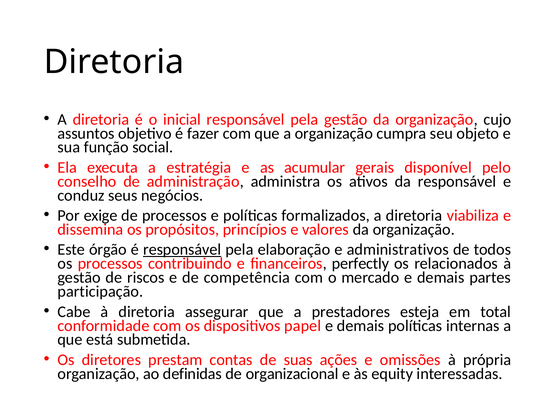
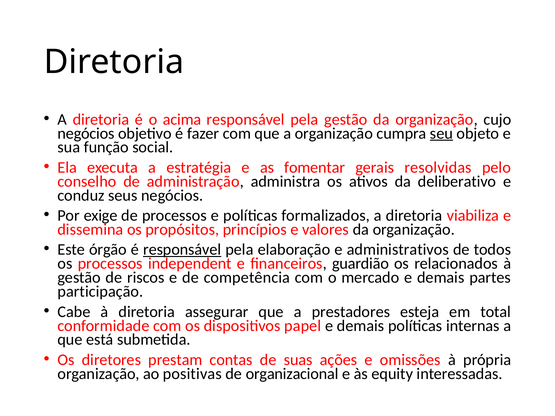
inicial: inicial -> acima (182, 119)
assuntos: assuntos -> negócios (86, 133)
seu underline: none -> present (441, 133)
acumular: acumular -> fomentar (315, 168)
disponível: disponível -> resolvidas (438, 168)
da responsável: responsável -> deliberativo (457, 182)
contribuindo: contribuindo -> independent (190, 264)
perfectly: perfectly -> guardião (360, 264)
definidas: definidas -> positivas (192, 374)
